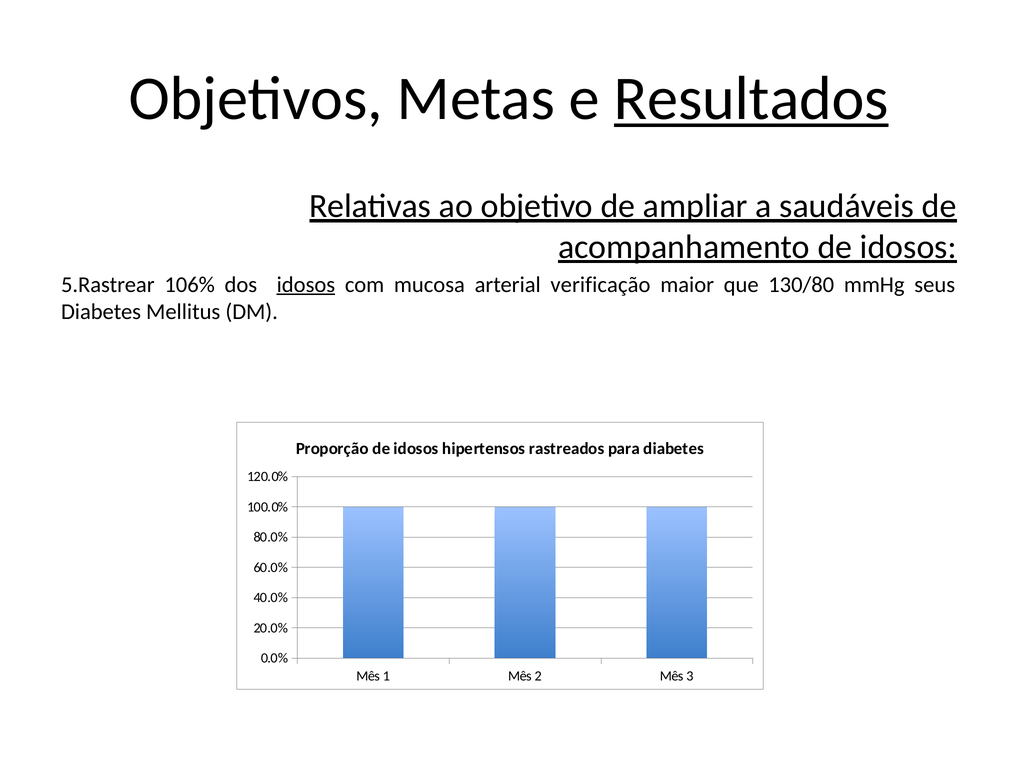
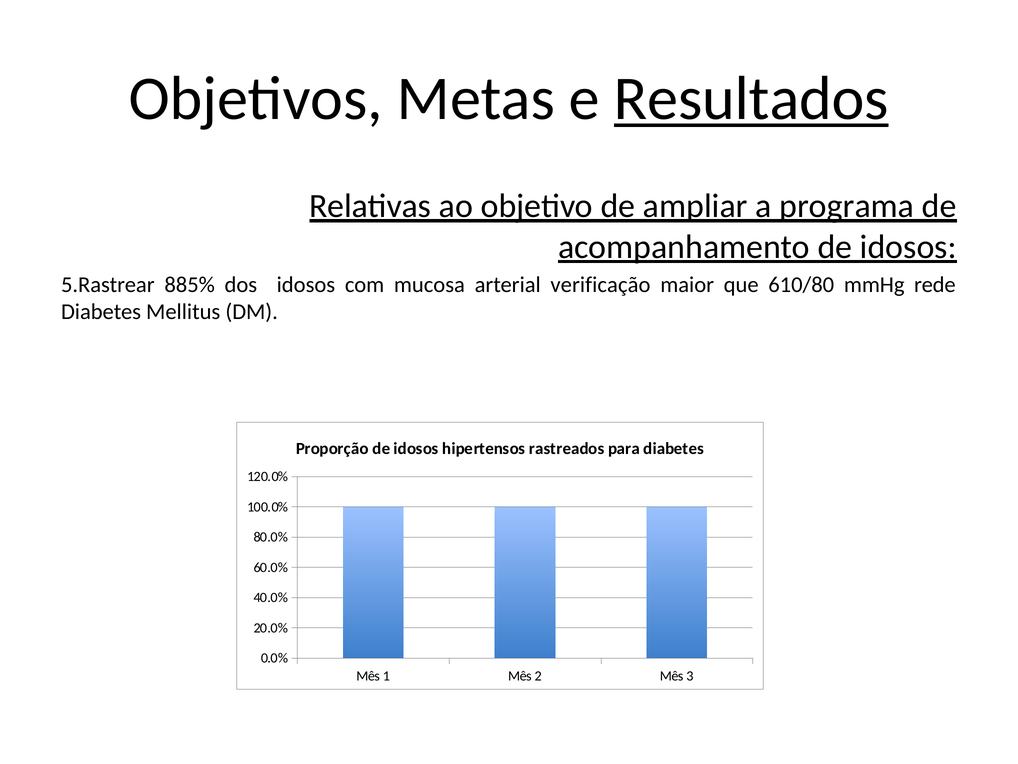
saudáveis: saudáveis -> programa (847, 206)
106%: 106% -> 885% (190, 284)
idosos underline: present -> none (306, 284)
130/80: 130/80 -> 610/80 (801, 284)
seus: seus -> rede (935, 284)
